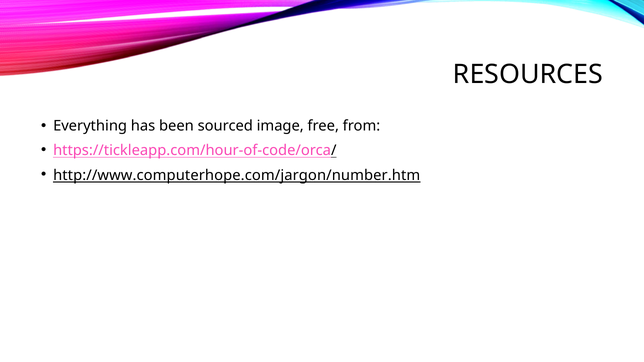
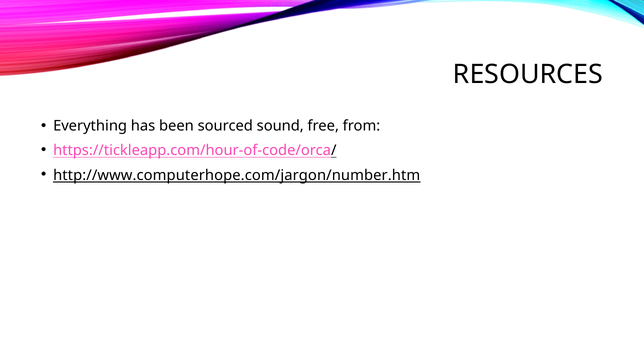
image: image -> sound (280, 126)
